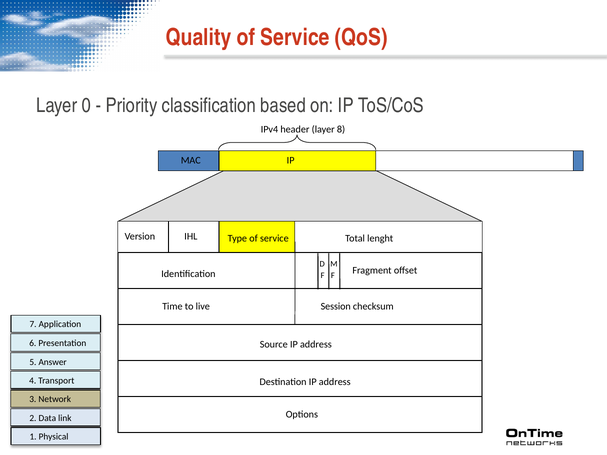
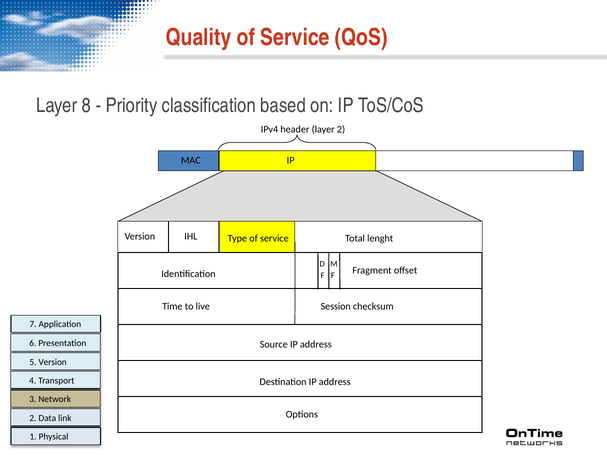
0: 0 -> 8 (86, 106)
layer 8: 8 -> 2 (341, 129)
5 Answer: Answer -> Version (53, 362)
